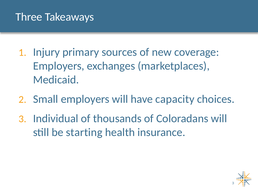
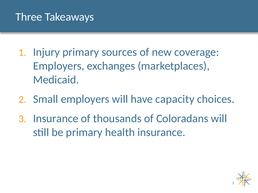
3 Individual: Individual -> Insurance (56, 119)
be starting: starting -> primary (84, 133)
